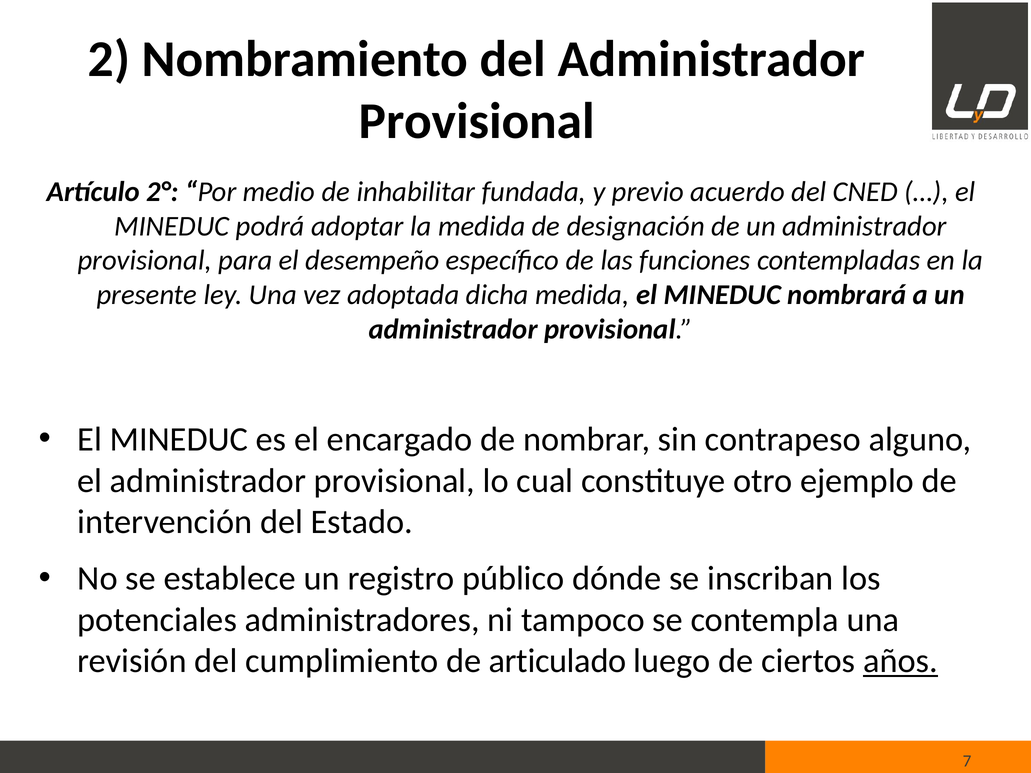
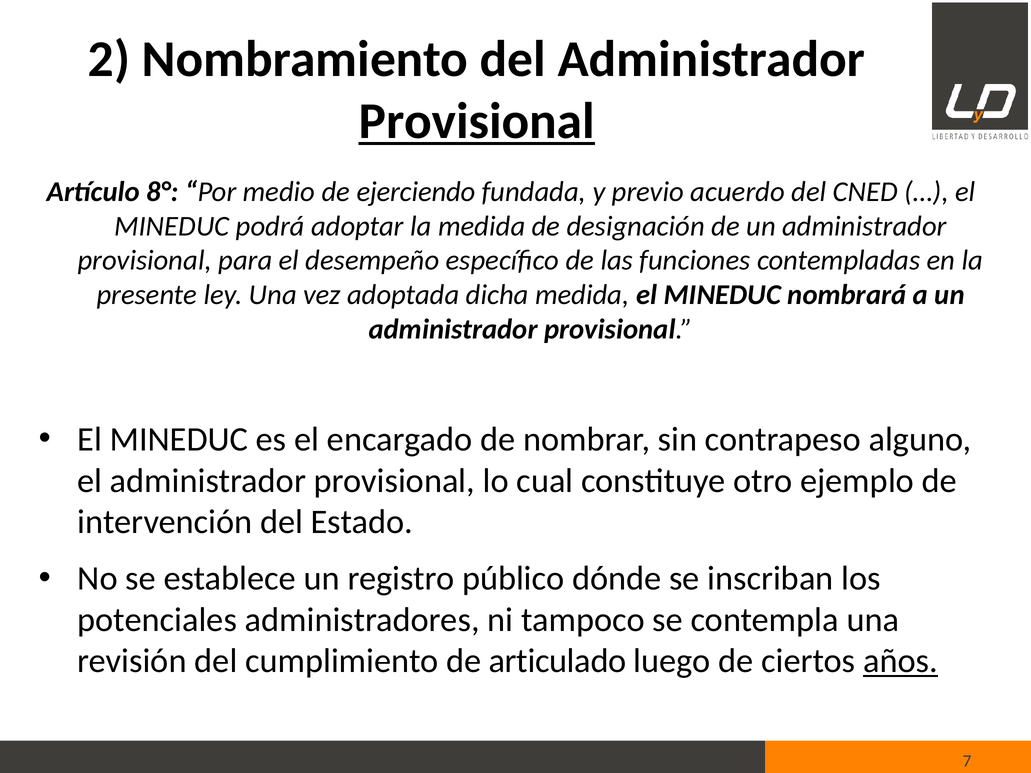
Provisional underline: none -> present (477, 121)
2°: 2° -> 8° (163, 192)
inhabilitar: inhabilitar -> ejerciendo (416, 192)
